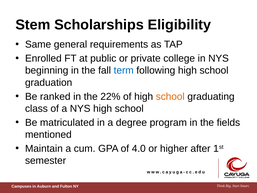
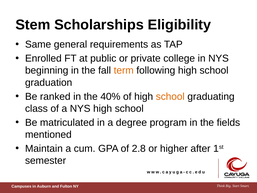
term colour: blue -> orange (124, 70)
22%: 22% -> 40% (110, 96)
4.0: 4.0 -> 2.8 (139, 148)
